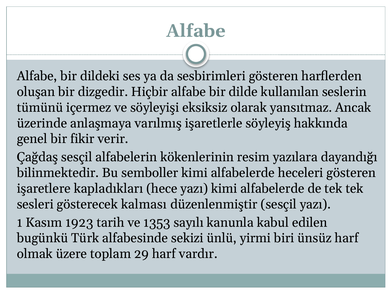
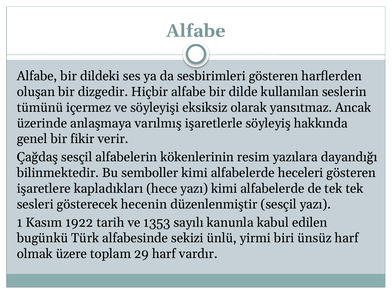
kalması: kalması -> hecenin (144, 204)
1923: 1923 -> 1922 (79, 222)
